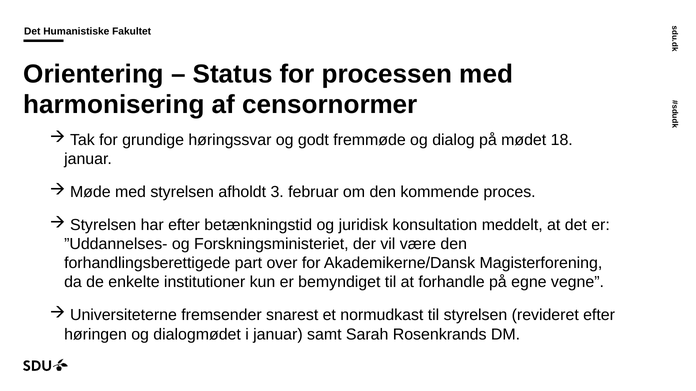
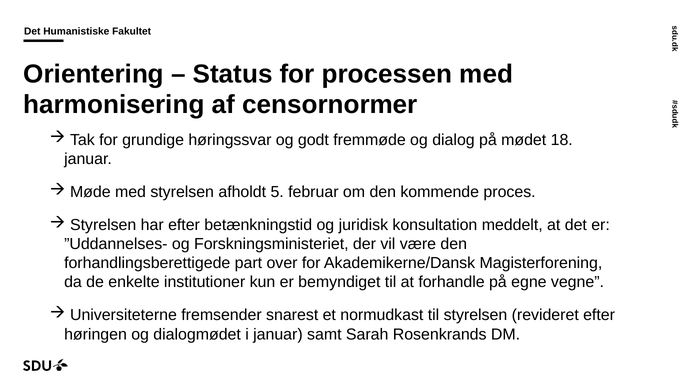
3: 3 -> 5 (277, 192)
